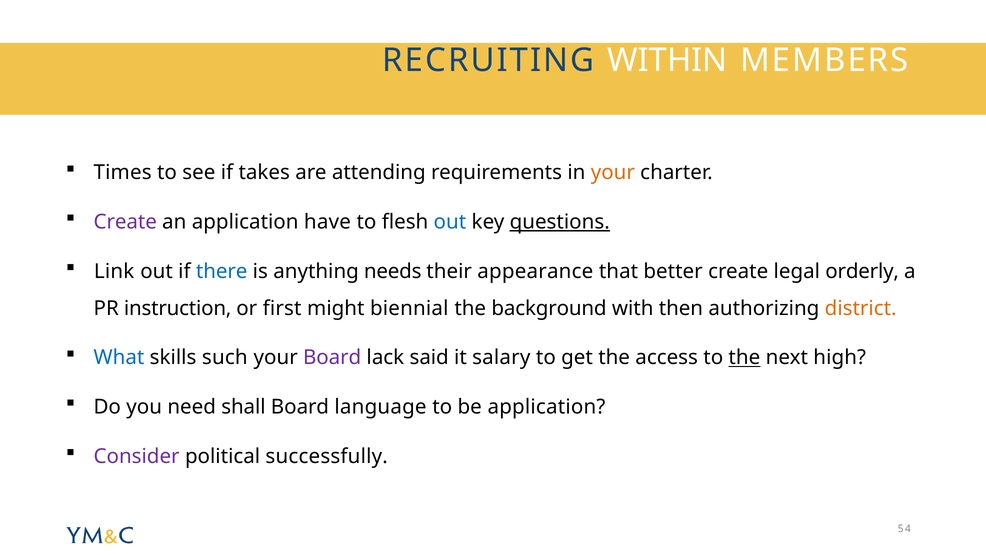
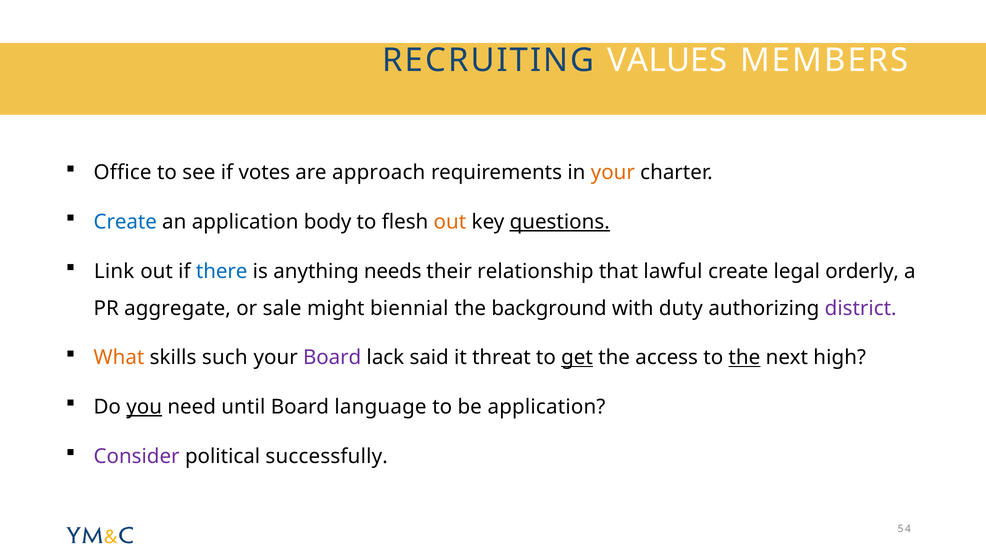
WITHIN: WITHIN -> VALUES (667, 61)
Times: Times -> Office (123, 173)
takes: takes -> votes (264, 173)
attending: attending -> approach (379, 173)
Create colour: purple -> blue (125, 222)
have: have -> body (328, 222)
out colour: blue -> orange (450, 222)
appearance: appearance -> relationship (535, 271)
better: better -> lawful (673, 271)
instruction: instruction -> aggregate (177, 308)
first: first -> sale (282, 308)
then: then -> duty (681, 308)
district colour: orange -> purple (861, 308)
What colour: blue -> orange (119, 357)
salary: salary -> threat (501, 357)
get underline: none -> present (577, 357)
you underline: none -> present (144, 407)
shall: shall -> until (243, 407)
